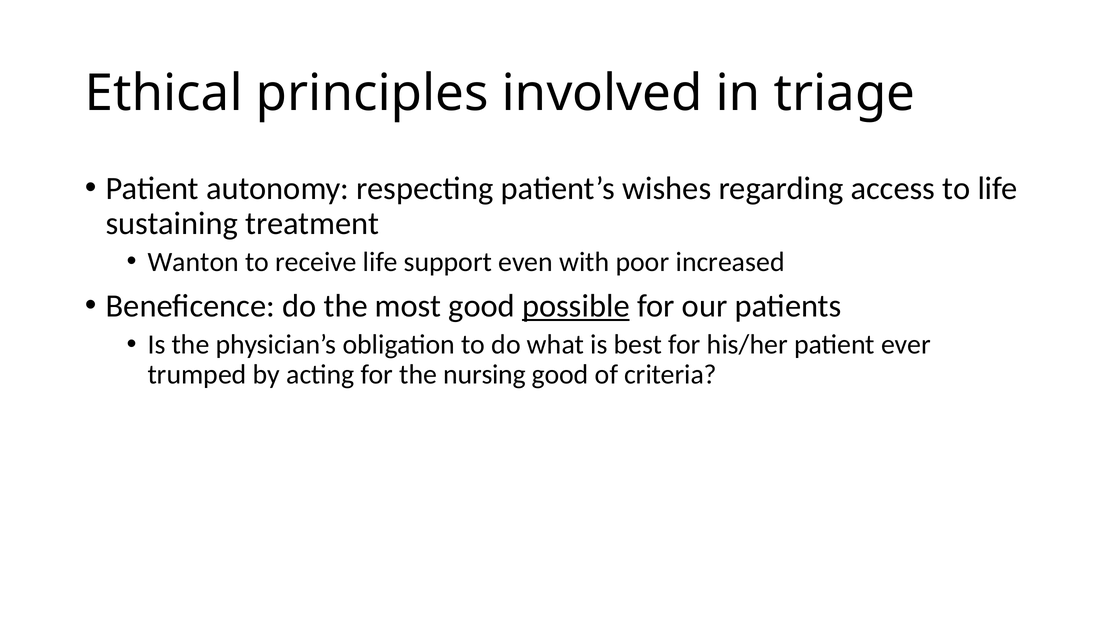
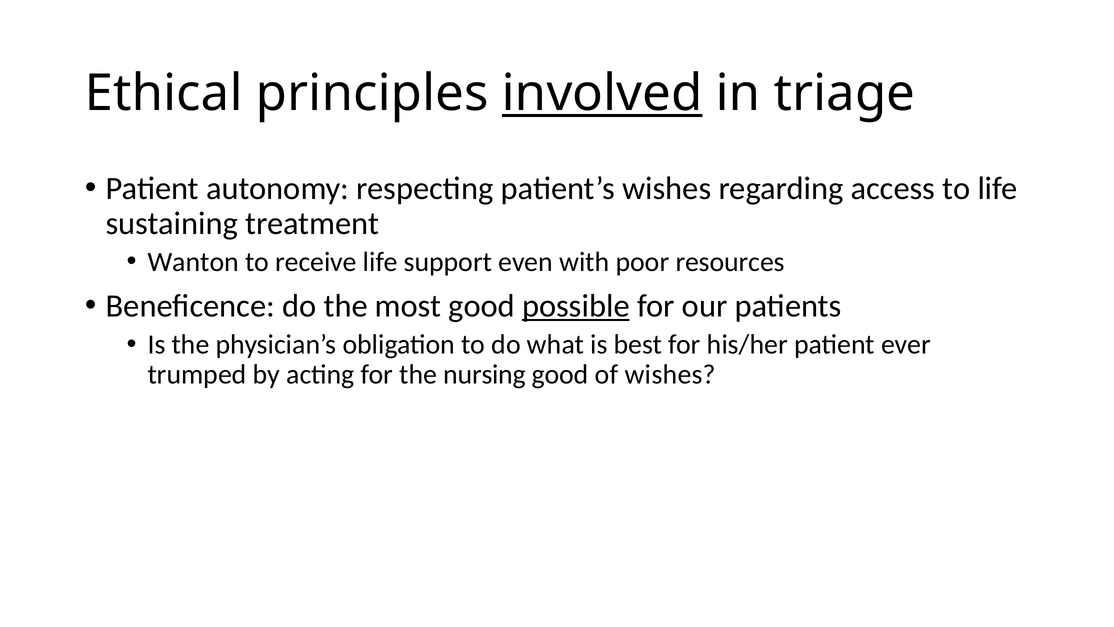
involved underline: none -> present (602, 94)
increased: increased -> resources (730, 262)
of criteria: criteria -> wishes (670, 374)
